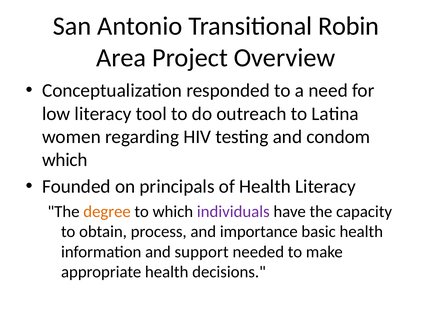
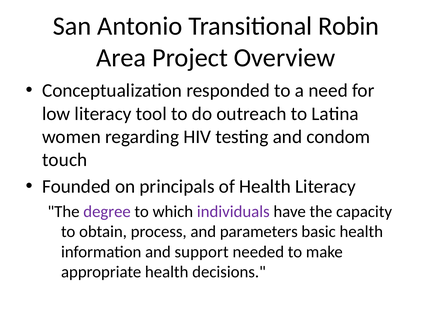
which: which -> touch (65, 160)
degree colour: orange -> purple (107, 211)
importance: importance -> parameters (259, 232)
